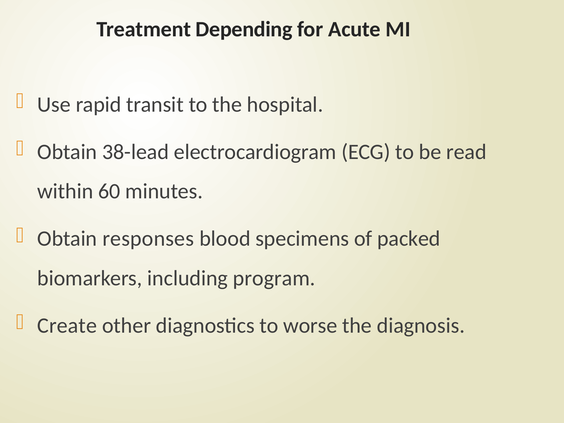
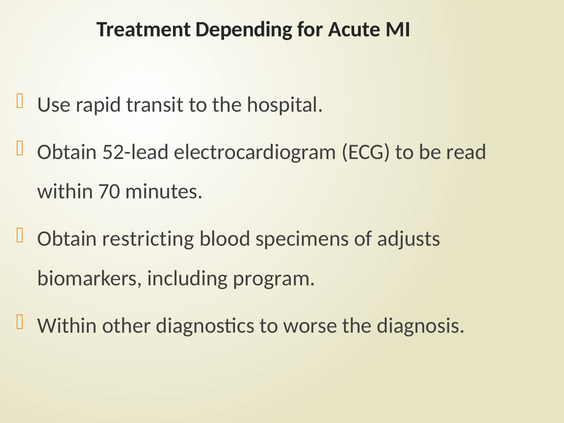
38-lead: 38-lead -> 52-lead (136, 152)
60: 60 -> 70 (109, 191)
responses: responses -> restricting (148, 239)
packed: packed -> adjusts (409, 239)
Create: Create -> Within (67, 326)
